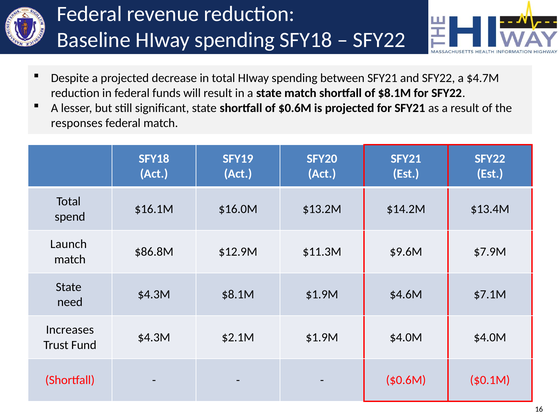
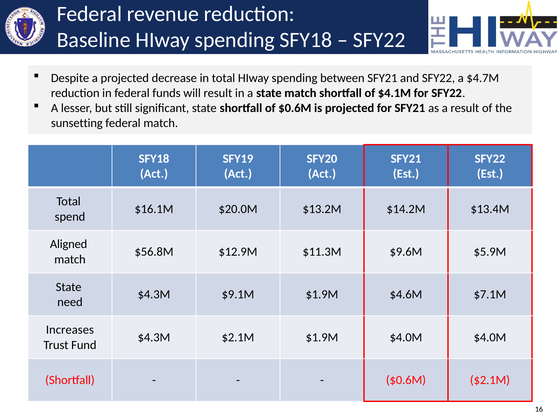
of $8.1M: $8.1M -> $4.1M (394, 93)
responses: responses -> sunsetting (77, 123)
$16.0M: $16.0M -> $20.0M (238, 209)
Launch: Launch -> Aligned (69, 244)
$86.8M: $86.8M -> $56.8M (154, 252)
$7.9M: $7.9M -> $5.9M (490, 252)
$4.3M $8.1M: $8.1M -> $9.1M (238, 295)
$0.6M $0.1M: $0.1M -> $2.1M (490, 380)
